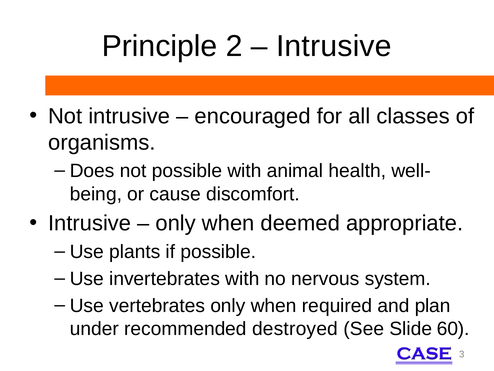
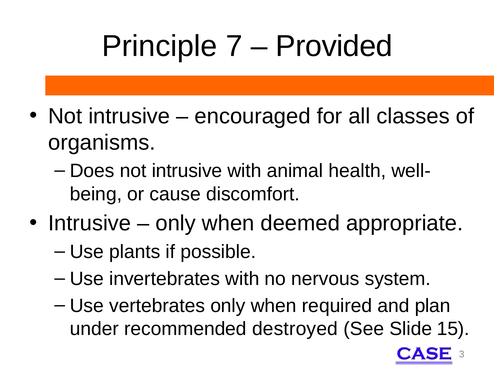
2: 2 -> 7 (234, 46)
Intrusive: Intrusive -> Provided (334, 46)
Does not possible: possible -> intrusive (187, 171)
60: 60 -> 15 (453, 328)
